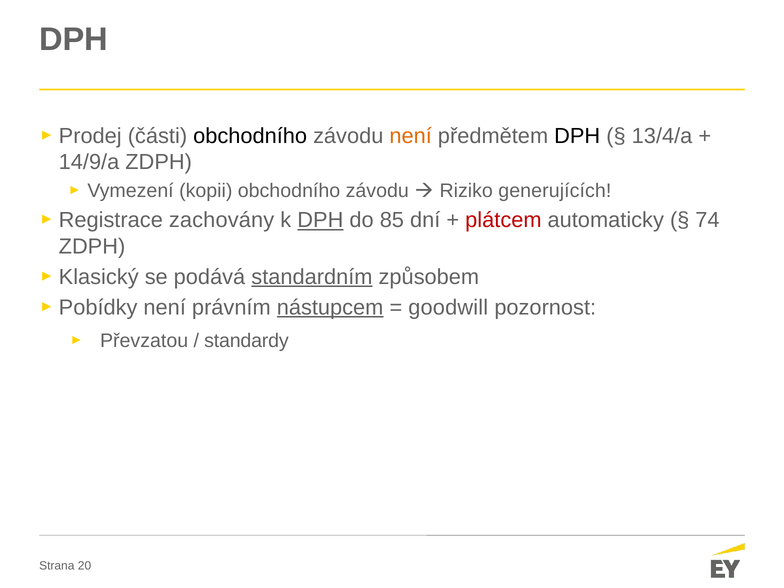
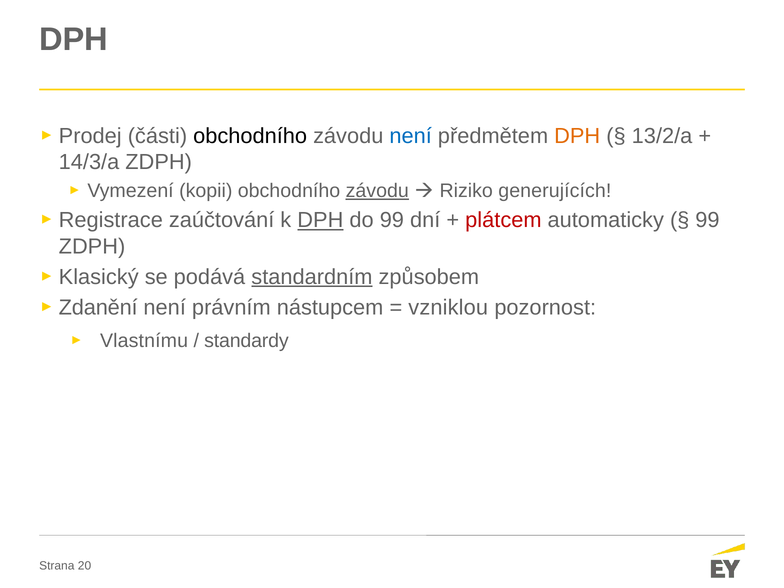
není colour: orange -> blue (411, 136)
DPH colour: black -> orange (577, 136)
13/4/a: 13/4/a -> 13/2/a (662, 136)
14/9/a: 14/9/a -> 14/3/a (89, 162)
závodu underline: none -> present (377, 191)
zachovány: zachovány -> zaúčtování (222, 220)
do 85: 85 -> 99 (392, 220)
74: 74 -> 99 (707, 220)
Pobídky: Pobídky -> Zdanění (98, 307)
nástupcem underline: present -> none (330, 307)
goodwill: goodwill -> vzniklou (448, 307)
Převzatou: Převzatou -> Vlastnímu (144, 341)
